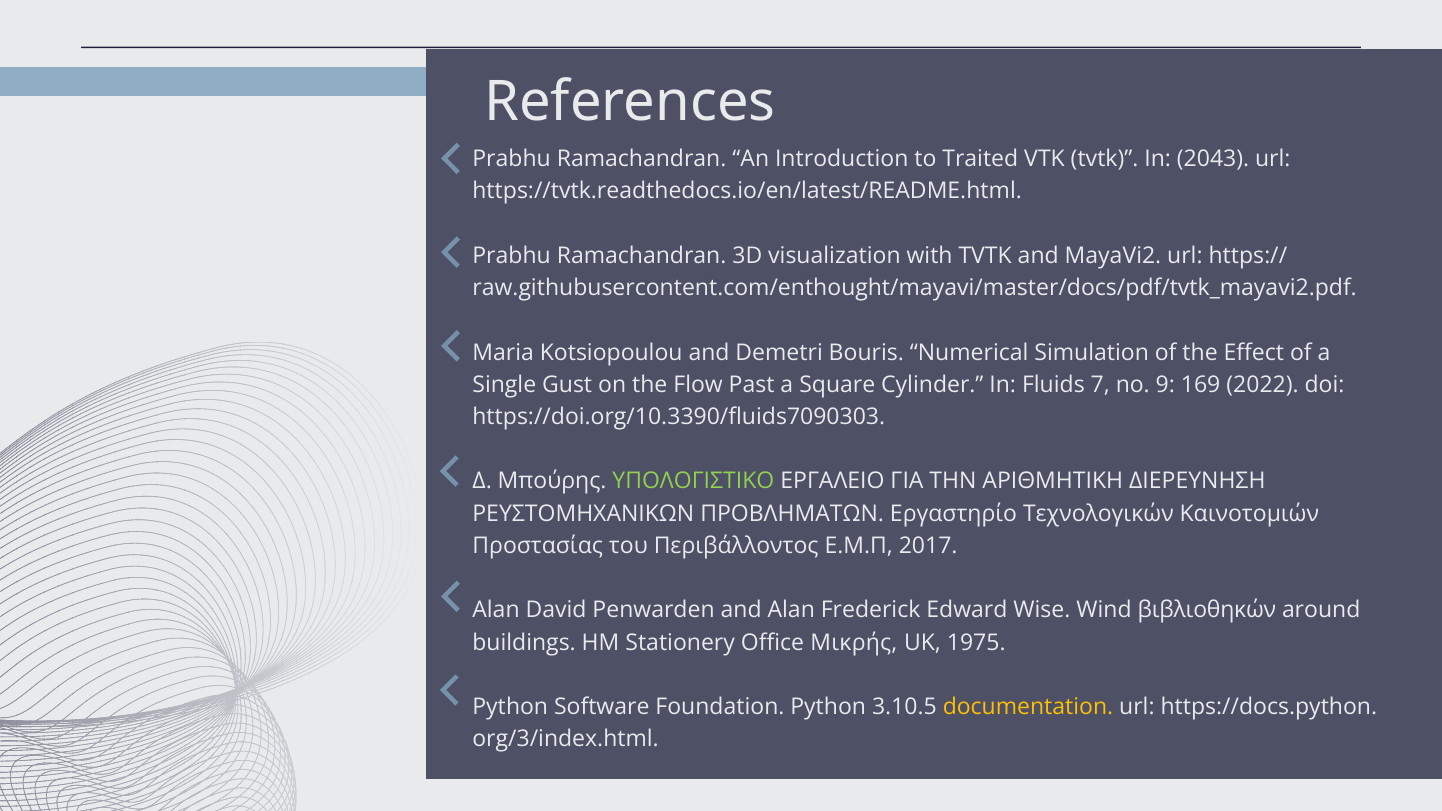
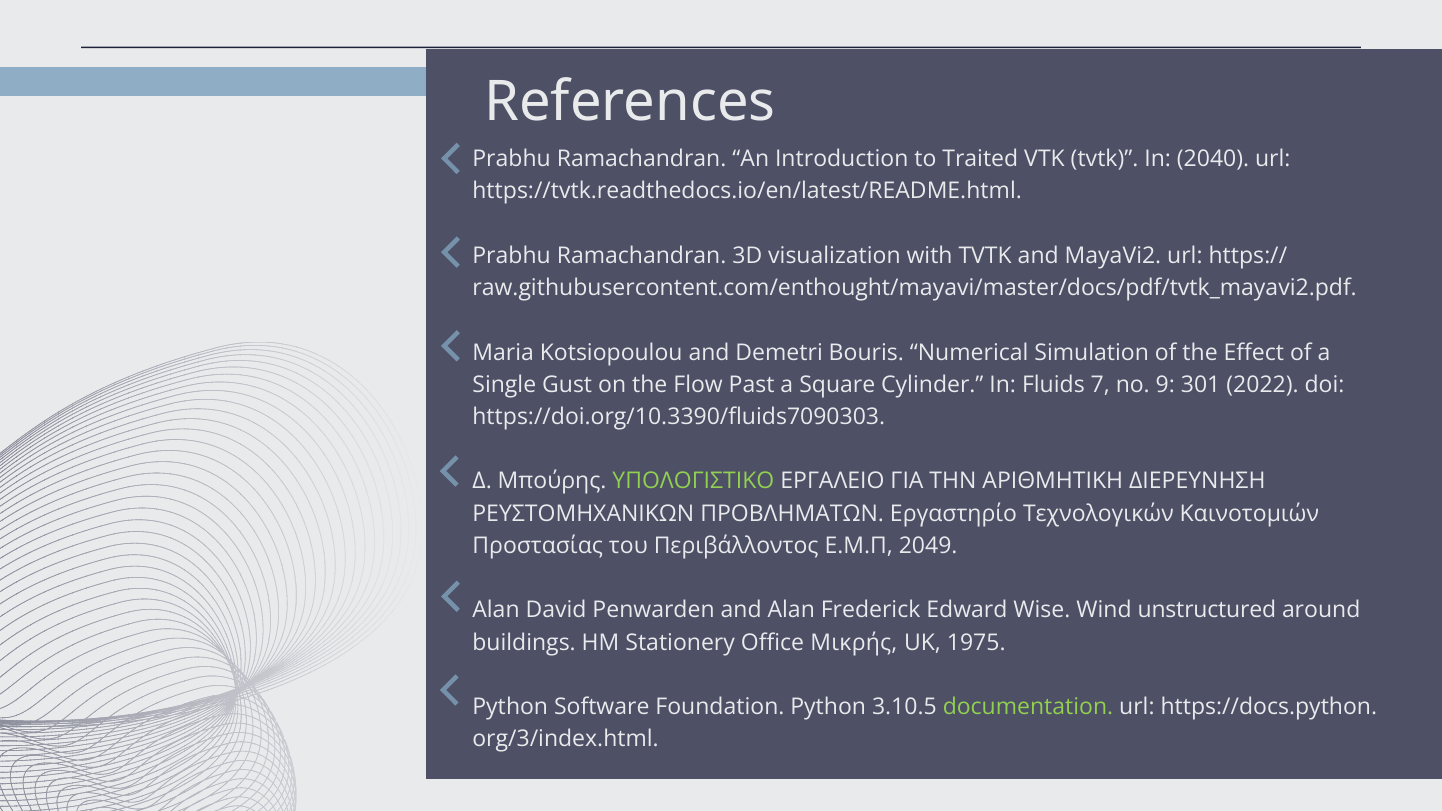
2043: 2043 -> 2040 (1213, 159)
169: 169 -> 301 (1201, 385)
2017: 2017 -> 2049 (928, 546)
βιβλιοθηκών: βιβλιοθηκών -> unstructured (1207, 610)
documentation colour: yellow -> light green (1028, 707)
